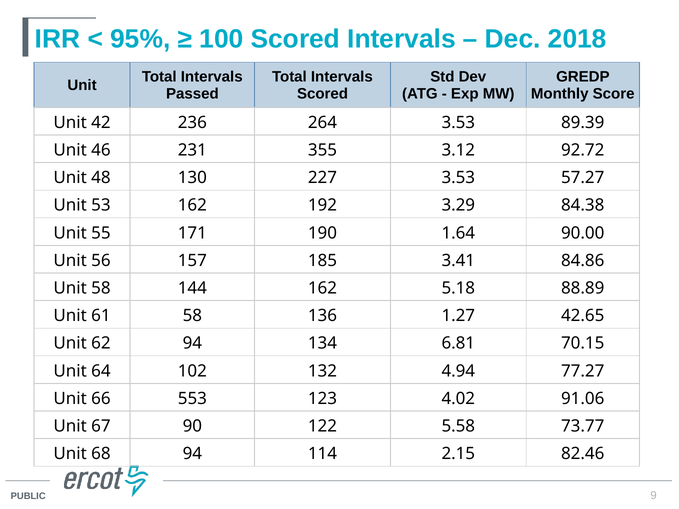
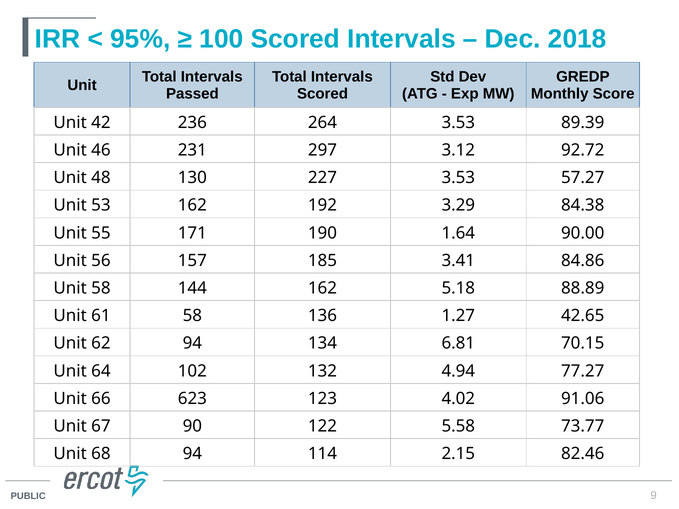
355: 355 -> 297 (322, 150)
553: 553 -> 623 (192, 399)
